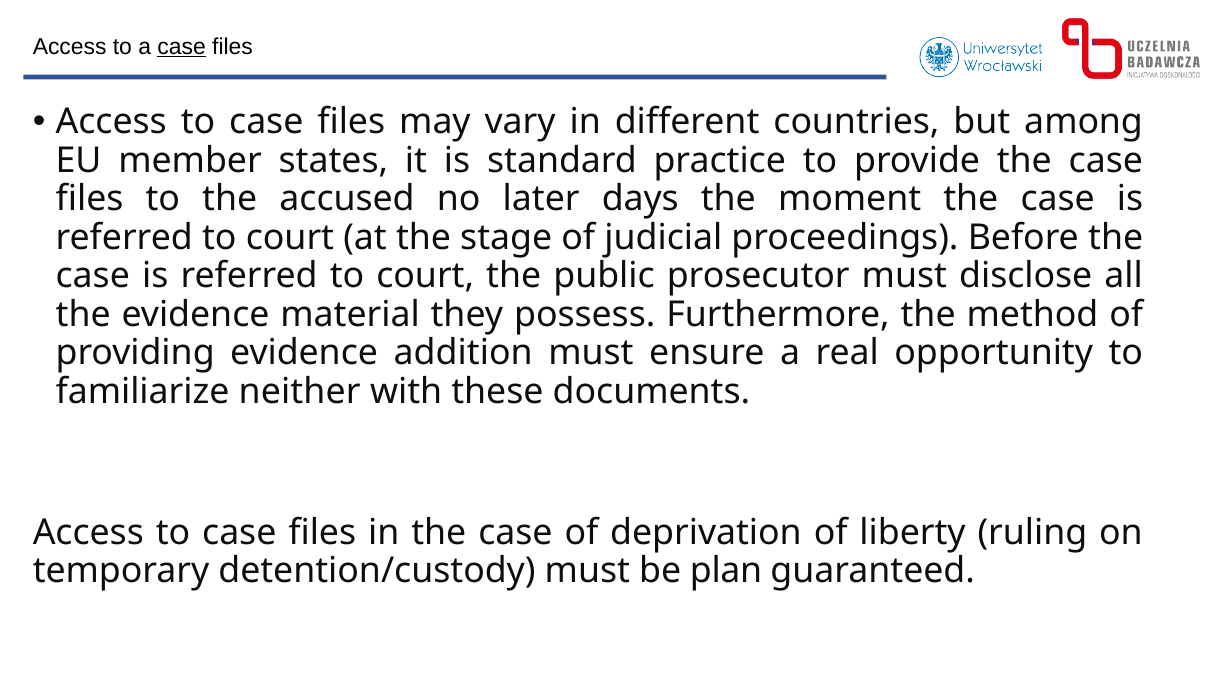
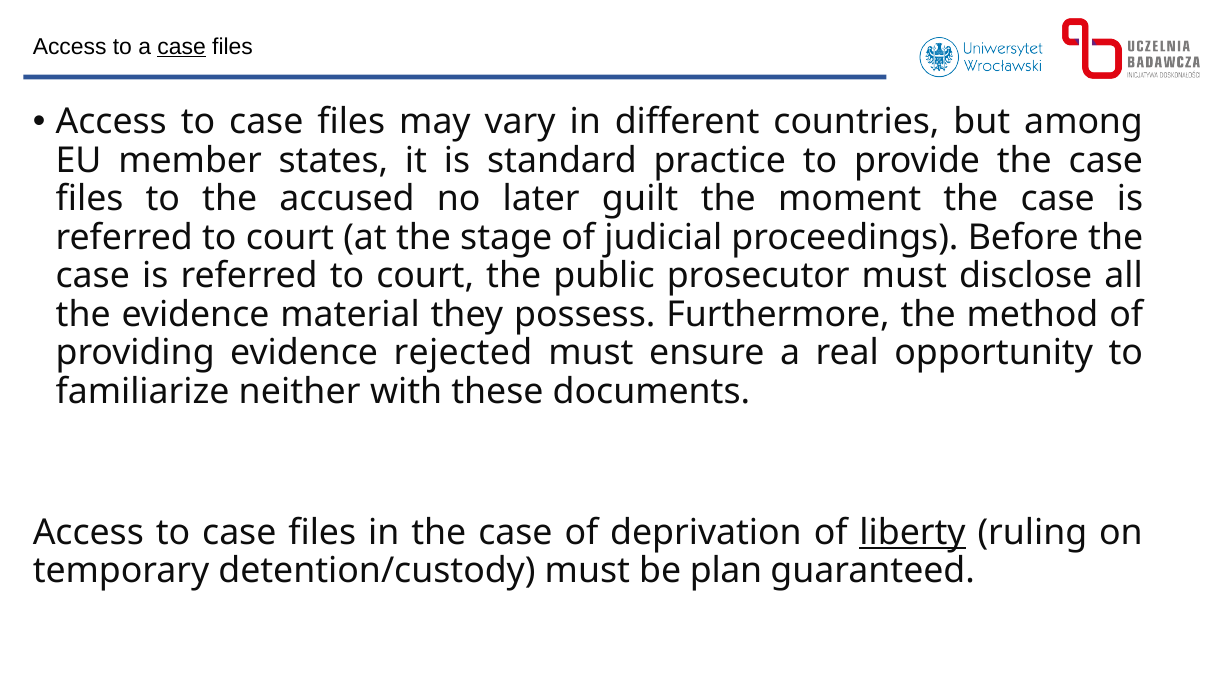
days: days -> guilt (640, 199)
addition: addition -> rejected (463, 353)
liberty underline: none -> present (913, 533)
